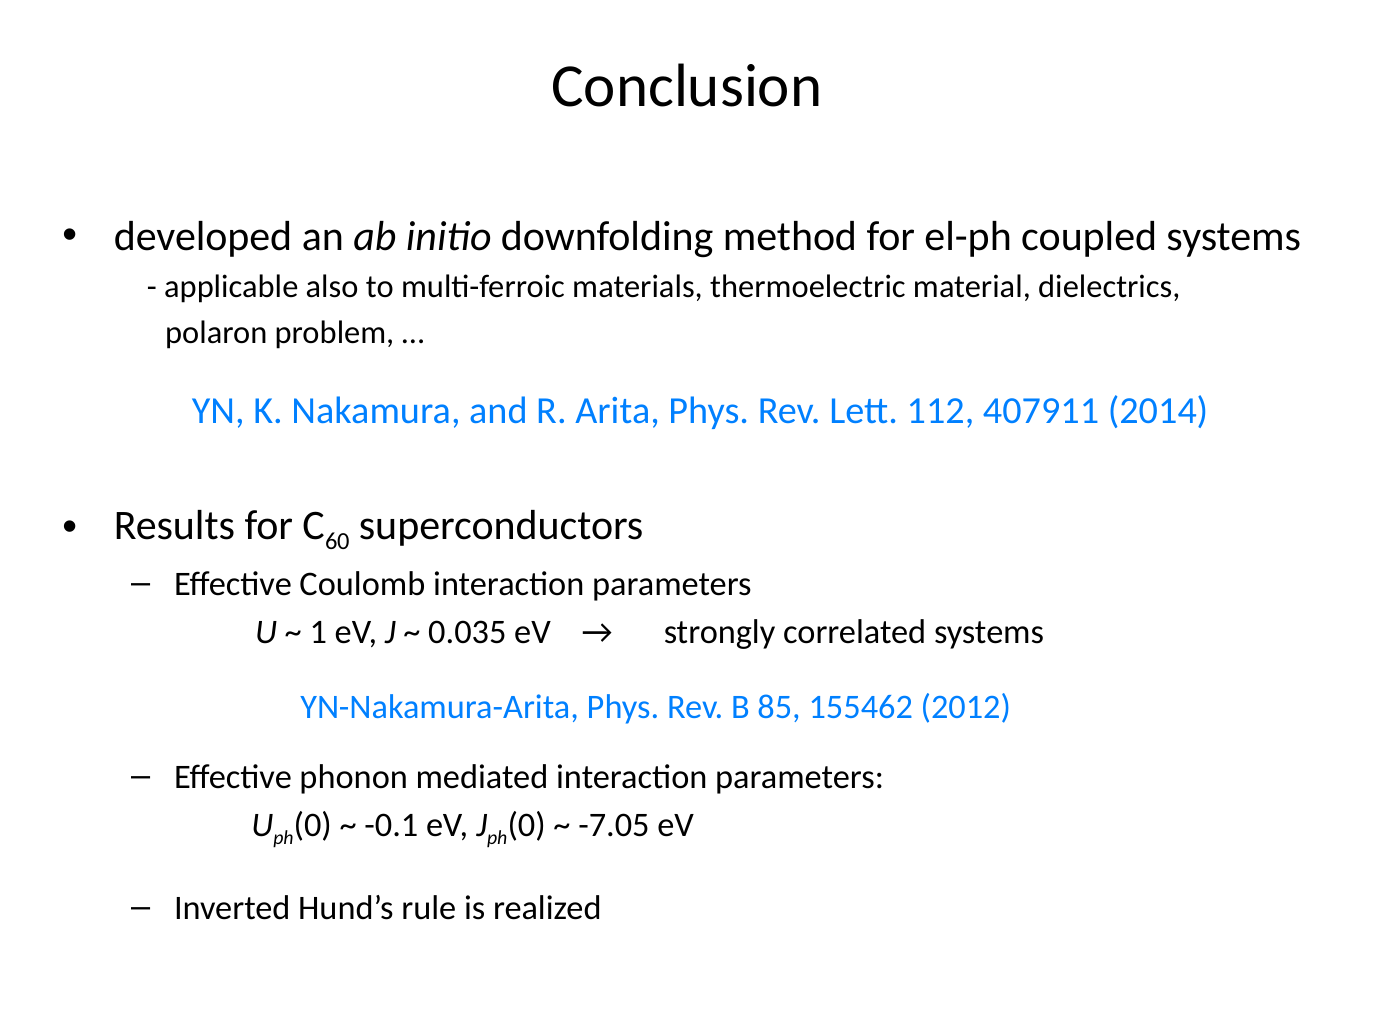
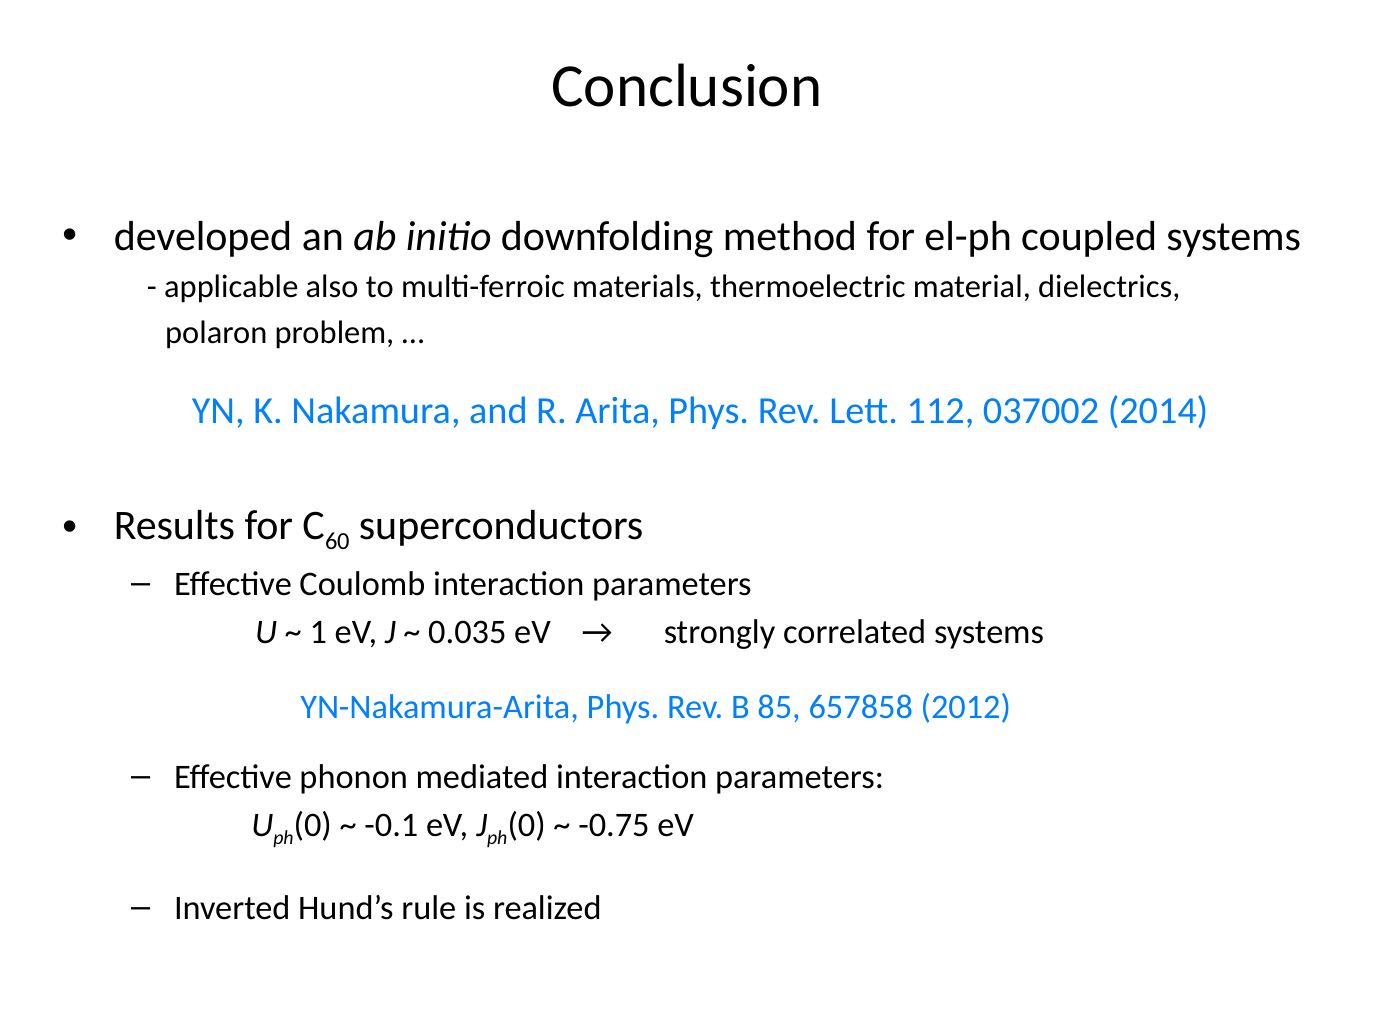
407911: 407911 -> 037002 (1041, 410)
155462: 155462 -> 657858 (861, 707)
-7.05: -7.05 -> -0.75 (614, 824)
